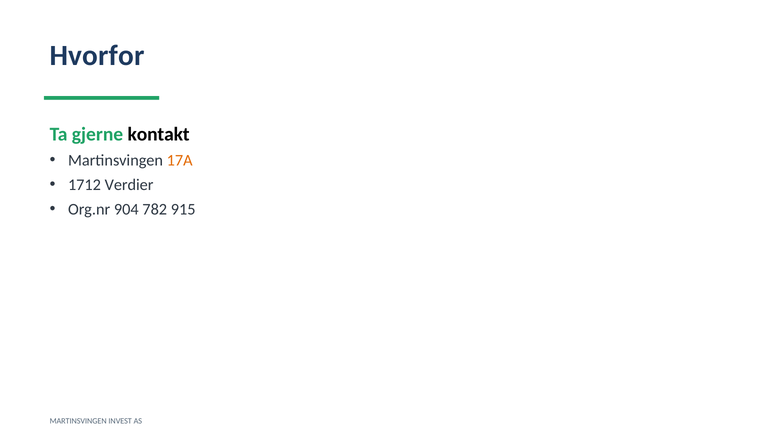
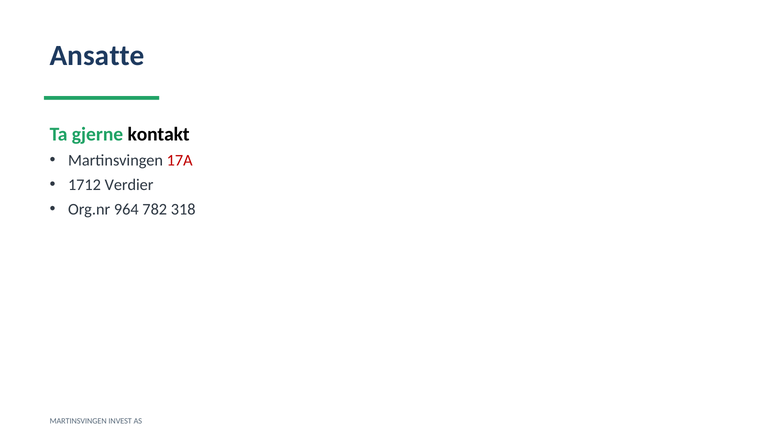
Hvorfor: Hvorfor -> Ansatte (97, 56)
17A colour: orange -> red (180, 161)
904: 904 -> 964 (126, 209)
915: 915 -> 318 (183, 209)
